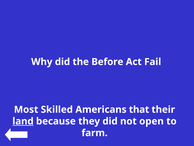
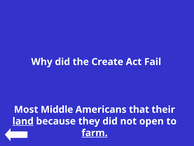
Before: Before -> Create (107, 62)
Skilled: Skilled -> Middle (57, 109)
farm underline: none -> present (95, 132)
